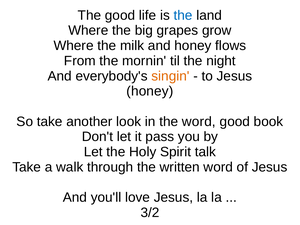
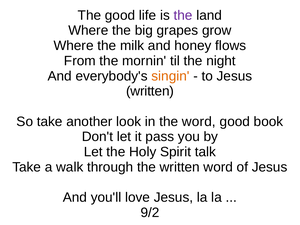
the colour: blue -> purple (183, 15)
honey: honey -> written (150, 91)
3/2: 3/2 -> 9/2 (150, 213)
